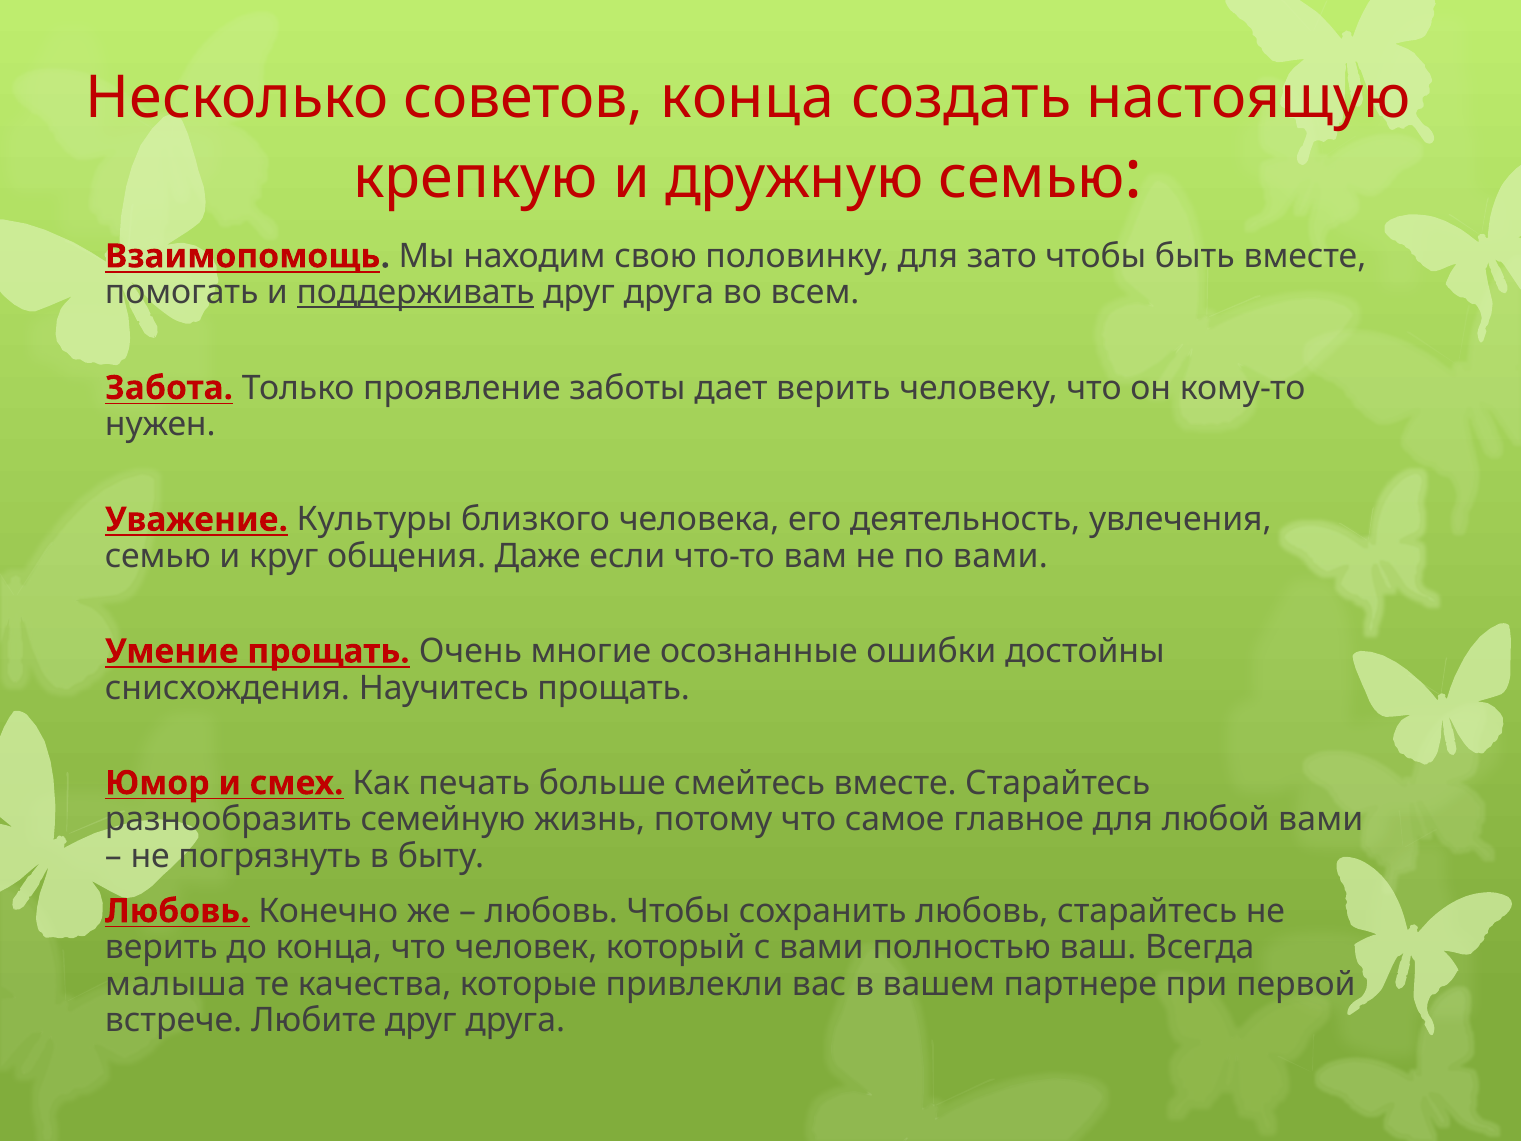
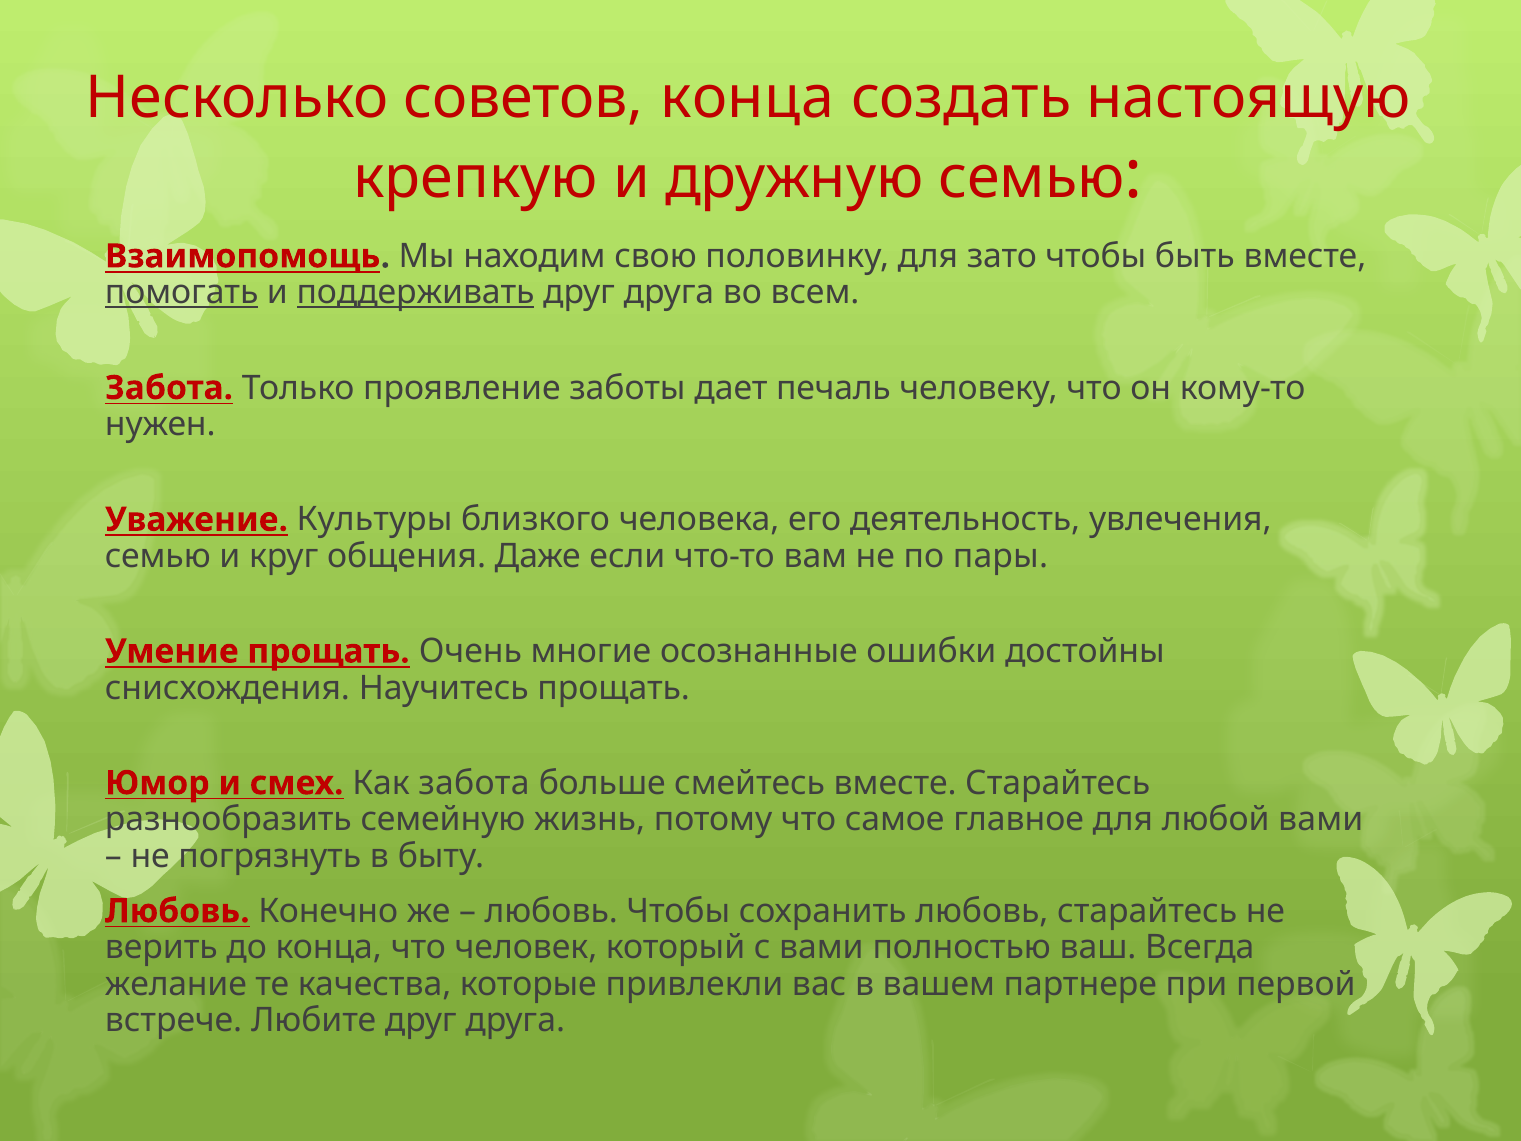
помогать underline: none -> present (182, 293)
дает верить: верить -> печаль (833, 388)
по вами: вами -> пары (1000, 556)
Как печать: печать -> забота (474, 783)
малыша: малыша -> желание (176, 984)
